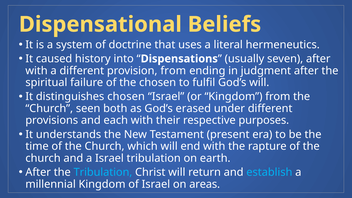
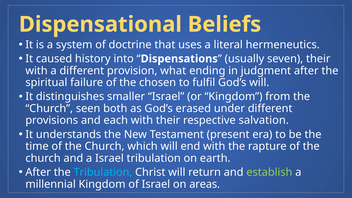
seven after: after -> their (318, 59)
provision from: from -> what (173, 71)
distinguishes chosen: chosen -> smaller (126, 97)
purposes: purposes -> salvation (264, 120)
establish colour: light blue -> light green (269, 172)
